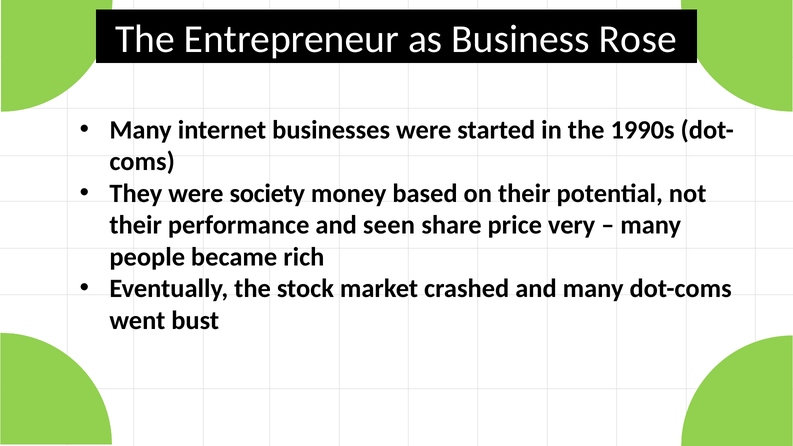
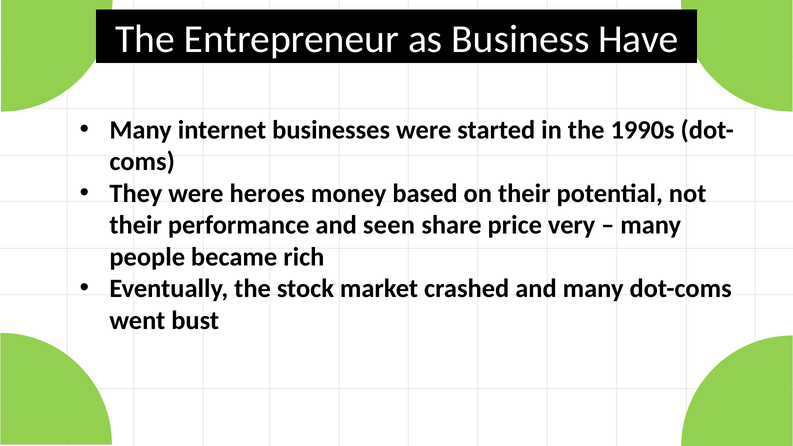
Rose: Rose -> Have (638, 39)
society: society -> heroes (267, 193)
